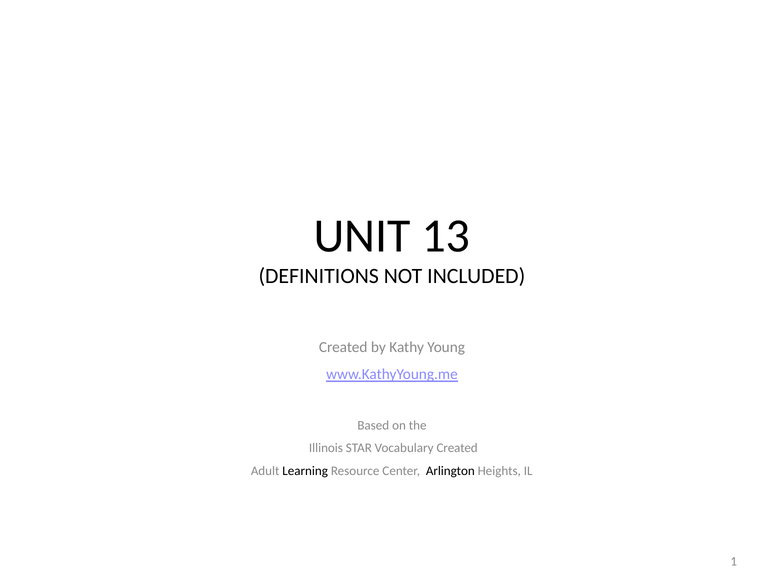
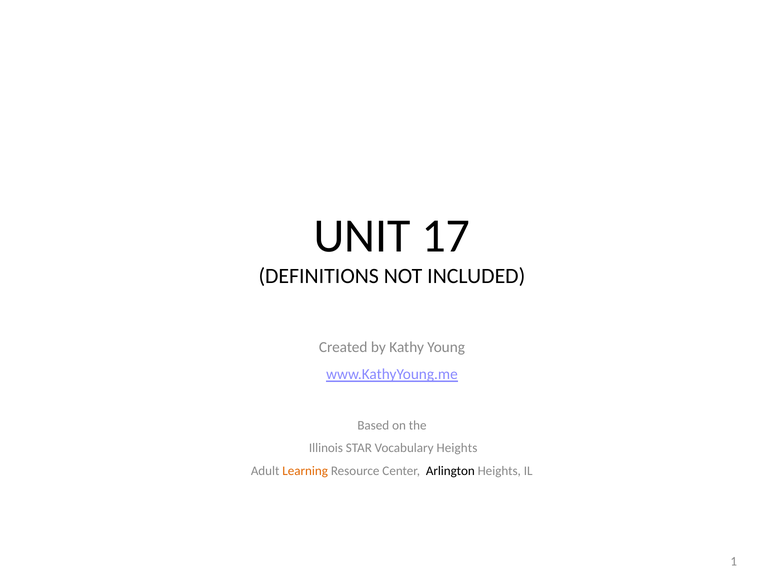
13: 13 -> 17 (446, 236)
Vocabulary Created: Created -> Heights (457, 448)
Learning colour: black -> orange (305, 471)
